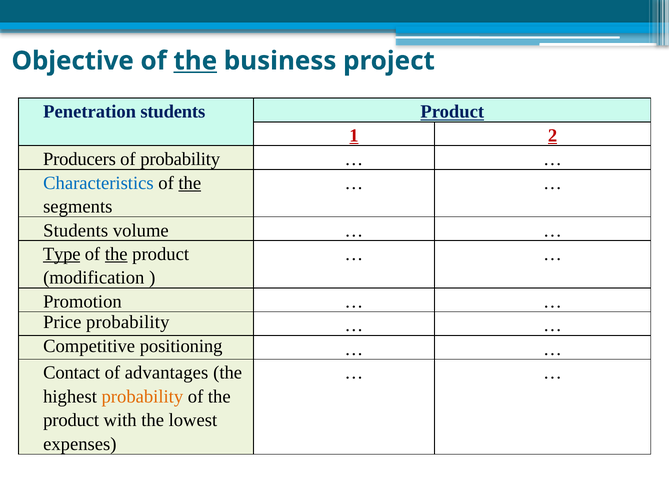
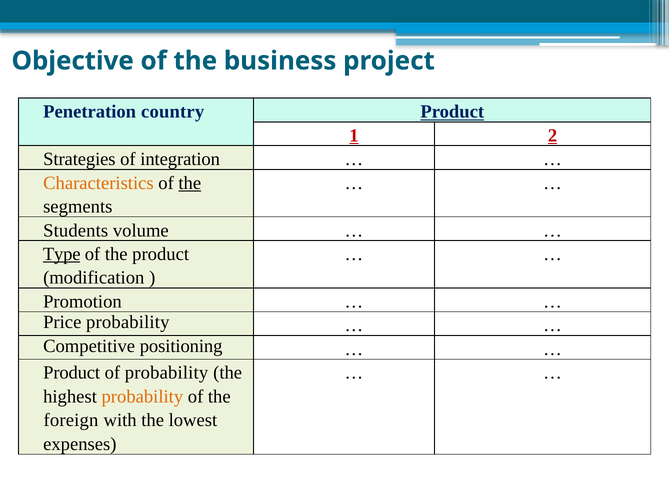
the underline: present -> none (195, 61)
Penetration students: students -> country (173, 112)
Producers: Producers -> Strategies (79, 159)
of probability: probability -> integration (180, 159)
Characteristics colour: blue -> orange (98, 183)
the underline: present -> none (116, 254)
Contact: Contact -> Product (72, 373)
of advantages: advantages -> probability (167, 373)
product: product -> foreign (71, 420)
